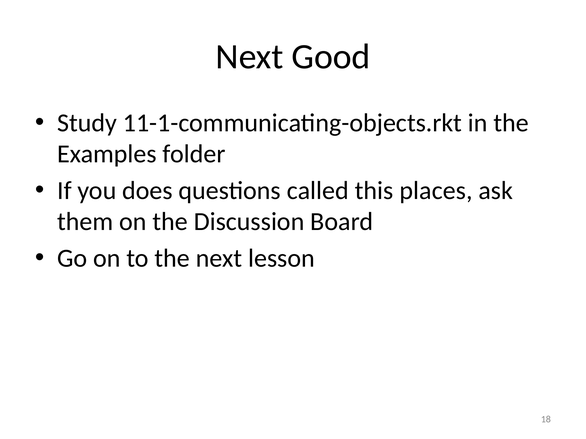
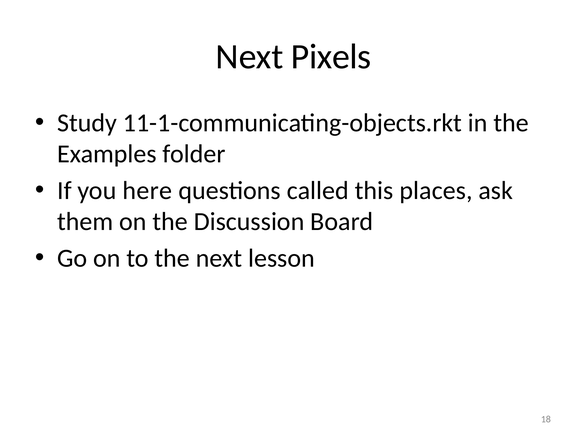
Good: Good -> Pixels (331, 57)
does: does -> here (147, 191)
